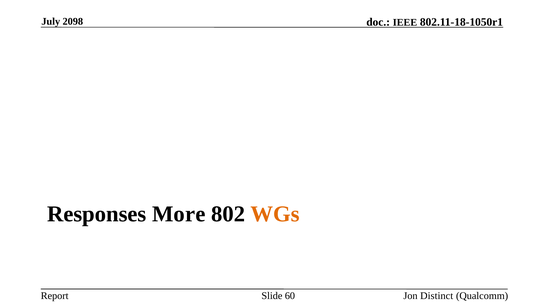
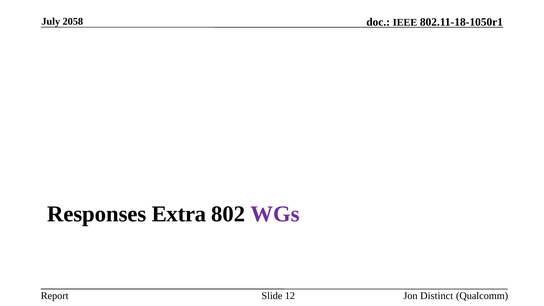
2098: 2098 -> 2058 (73, 22)
More: More -> Extra (179, 214)
WGs colour: orange -> purple (275, 214)
60: 60 -> 12 (290, 296)
